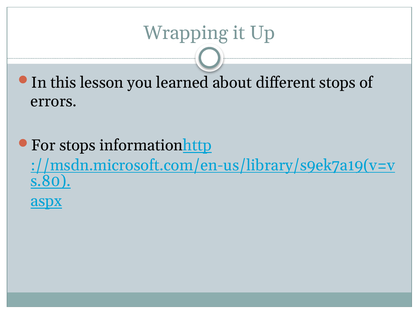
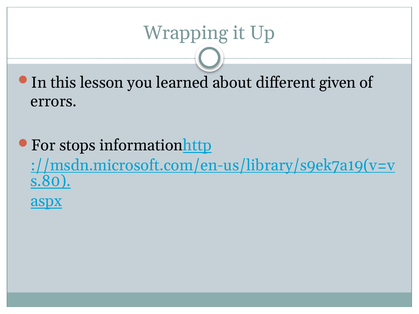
different stops: stops -> given (338, 83)
